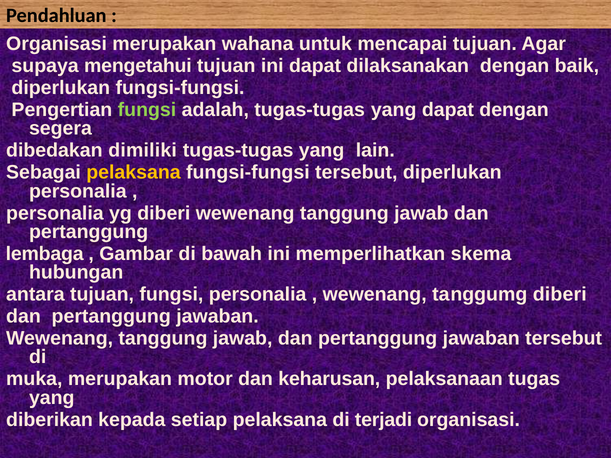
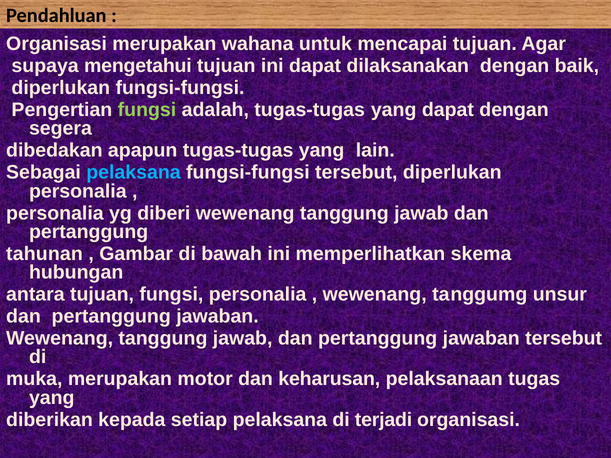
dimiliki: dimiliki -> apapun (143, 151)
pelaksana colour: yellow -> light blue (133, 173)
lembaga: lembaga -> tahunan (44, 254)
tanggumg diberi: diberi -> unsur (560, 295)
